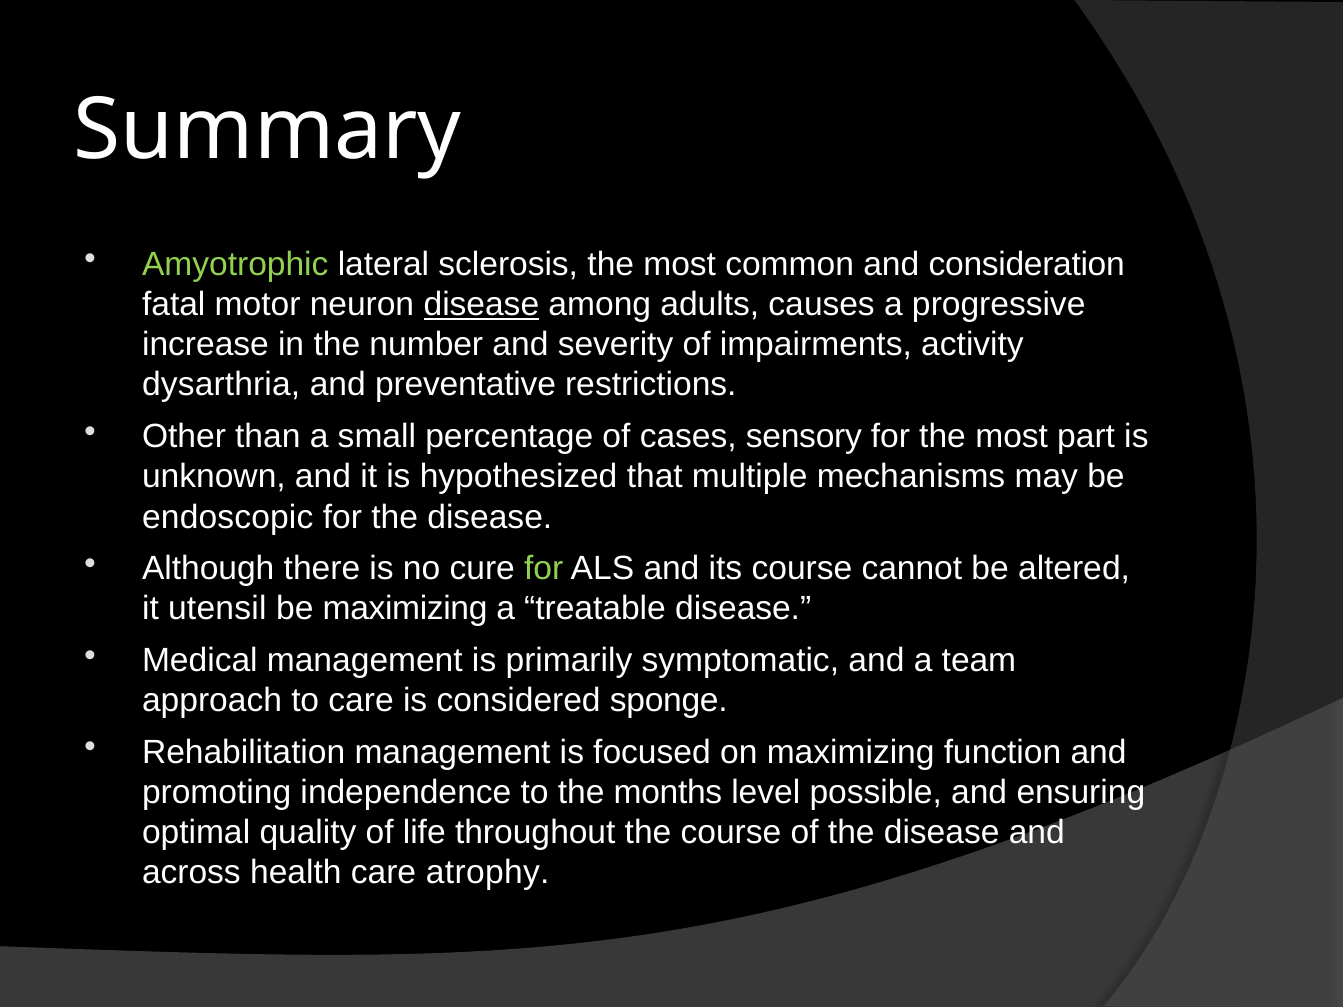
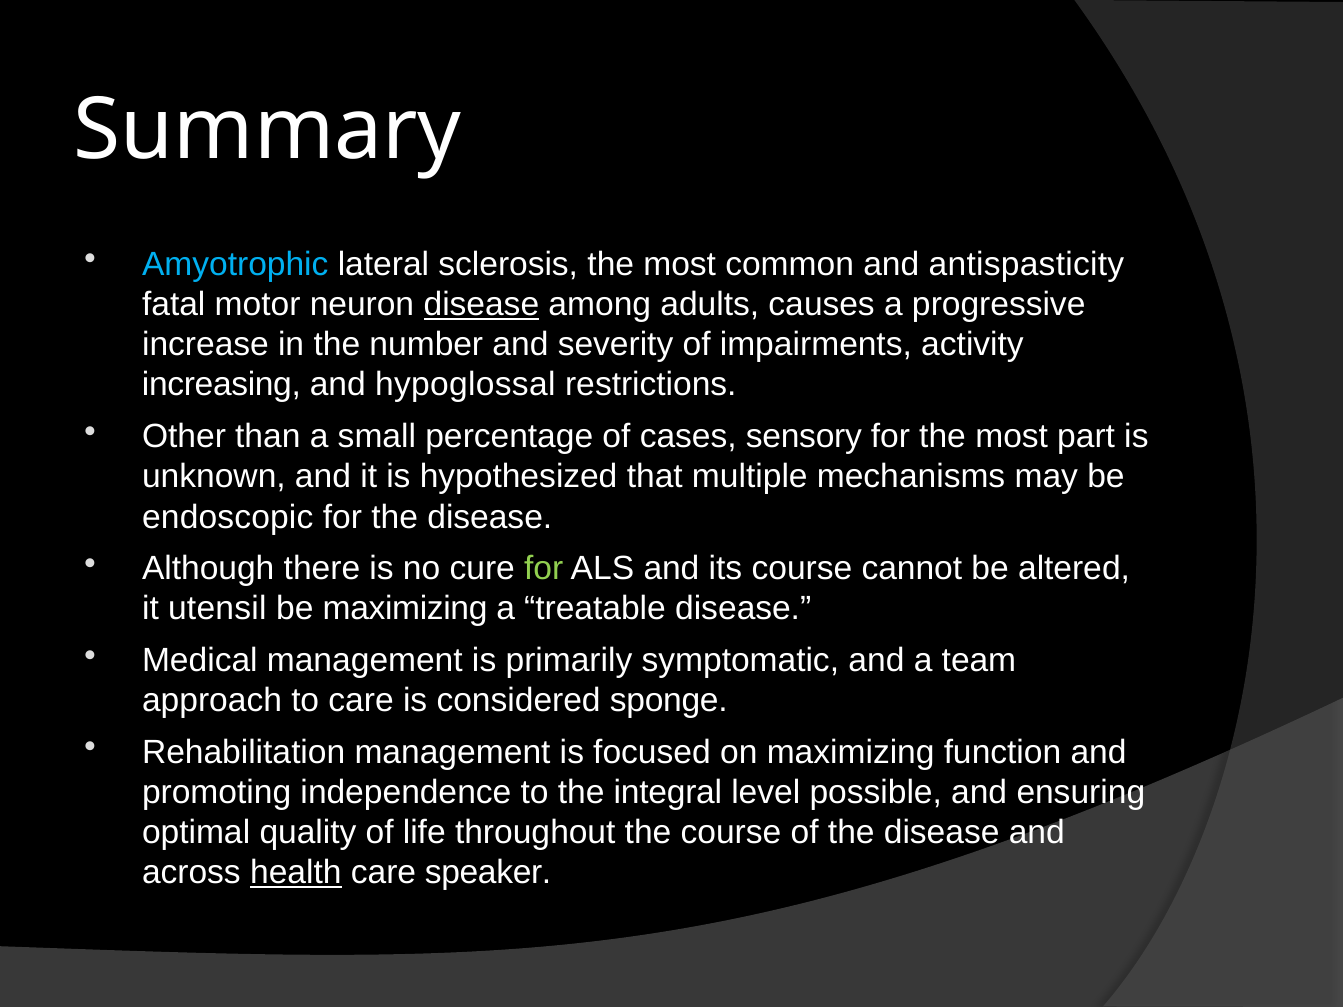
Amyotrophic colour: light green -> light blue (235, 264)
consideration: consideration -> antispasticity (1026, 264)
dysarthria: dysarthria -> increasing (221, 385)
preventative: preventative -> hypoglossal (465, 385)
months: months -> integral (668, 792)
health underline: none -> present (296, 873)
atrophy: atrophy -> speaker (488, 873)
